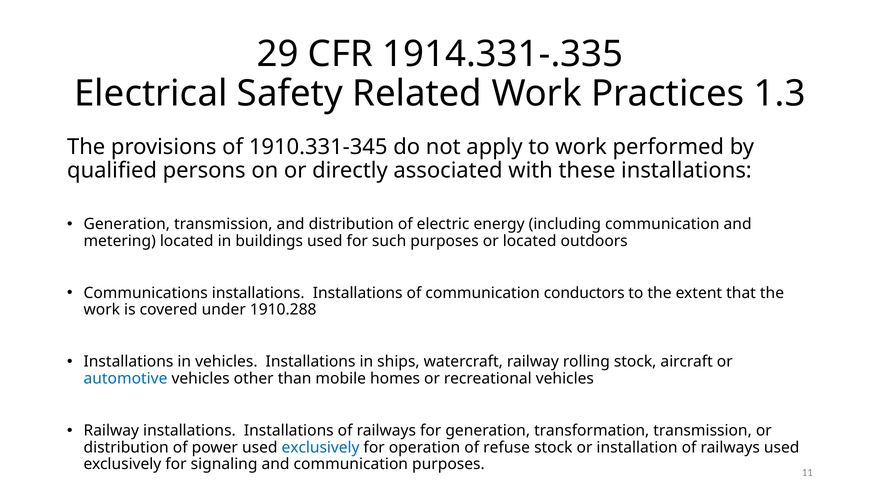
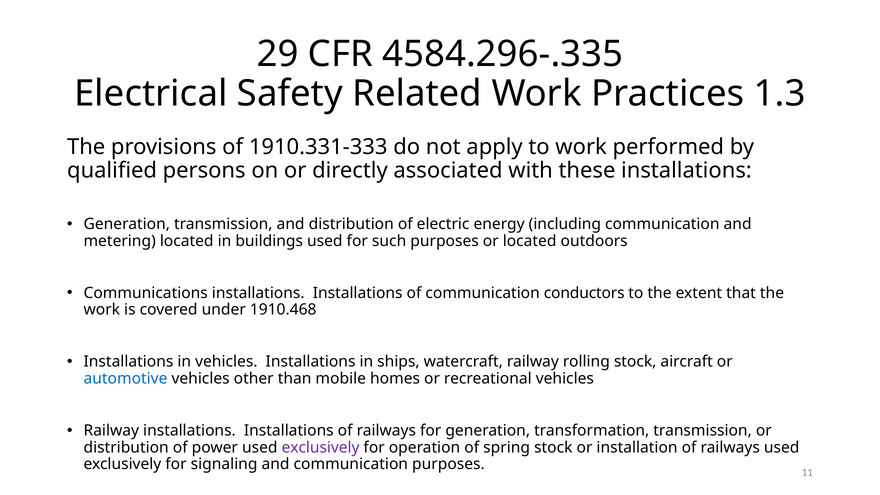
1914.331-.335: 1914.331-.335 -> 4584.296-.335 (503, 54)
1910.331-345: 1910.331-345 -> 1910.331-333 (318, 147)
1910.288: 1910.288 -> 1910.468 (283, 310)
exclusively colour: blue -> purple (321, 447)
refuse: refuse -> spring (507, 447)
